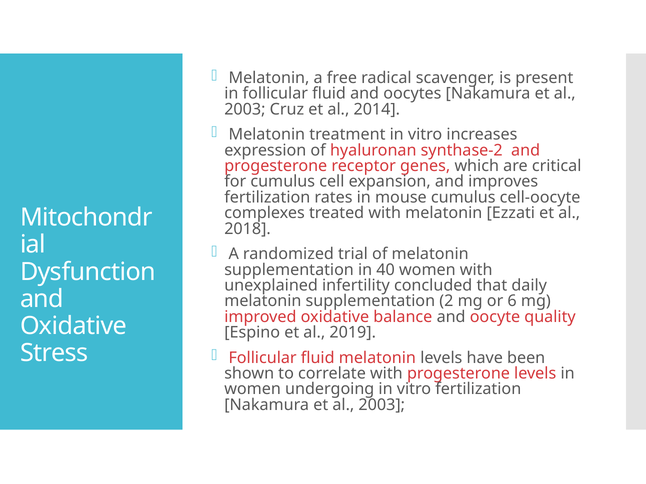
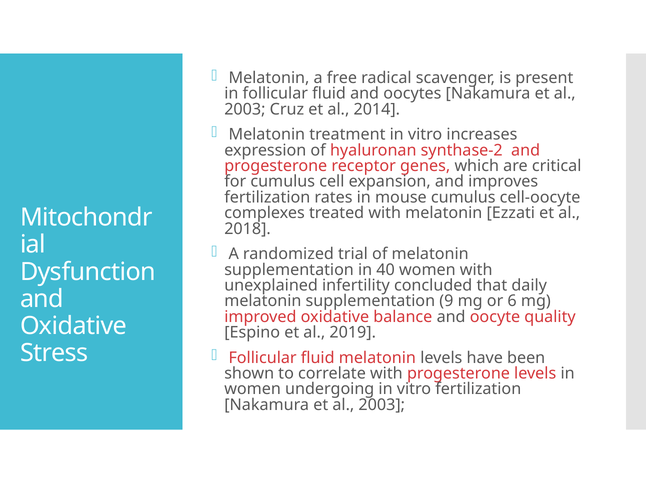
2: 2 -> 9 (446, 301)
